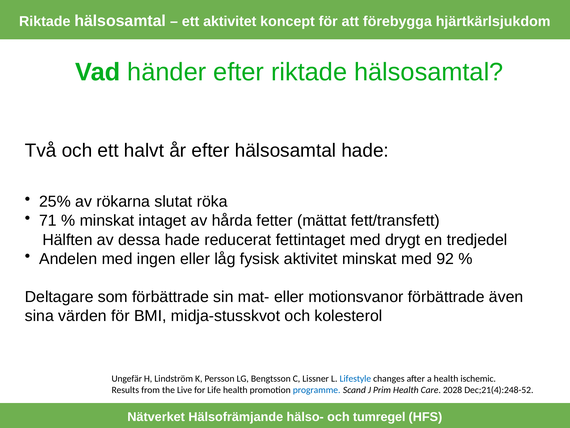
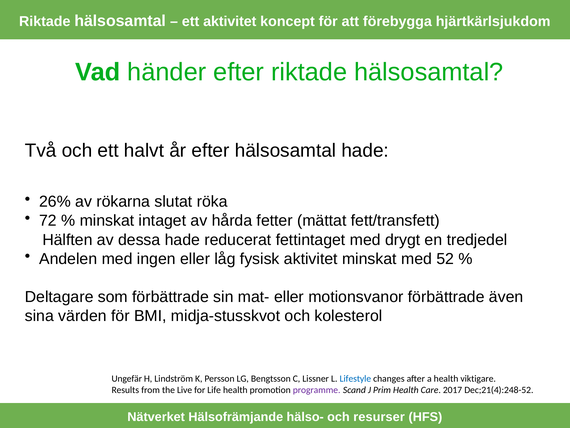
25%: 25% -> 26% (55, 201)
71: 71 -> 72 (48, 220)
92: 92 -> 52 (445, 258)
ischemic: ischemic -> viktigare (478, 378)
programme colour: blue -> purple (317, 390)
2028: 2028 -> 2017 (453, 390)
tumregel: tumregel -> resurser (379, 417)
